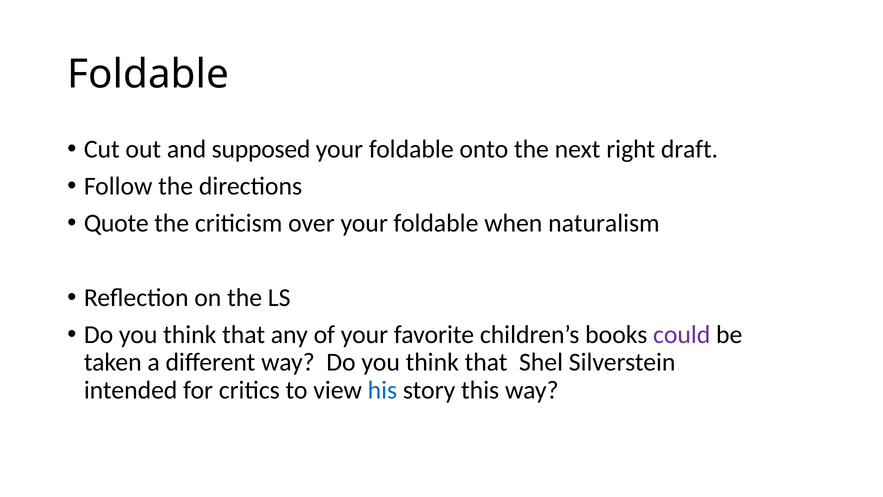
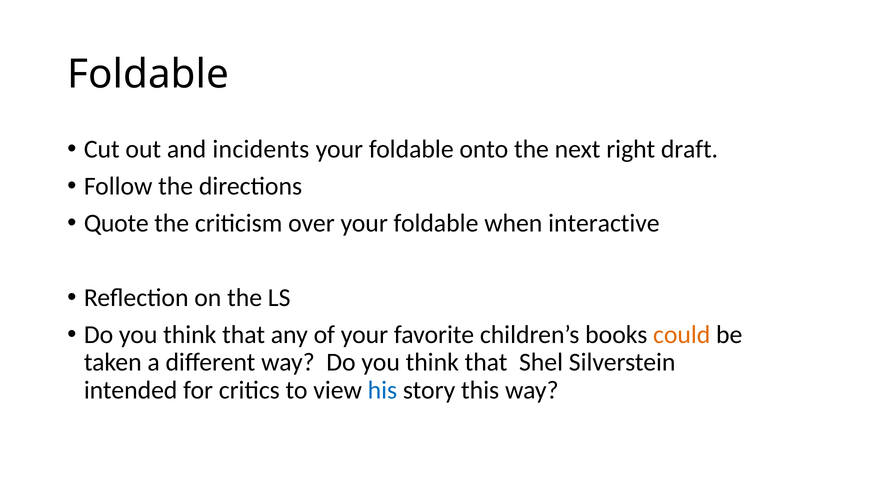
supposed: supposed -> incidents (261, 149)
naturalism: naturalism -> interactive (604, 223)
could colour: purple -> orange (682, 334)
